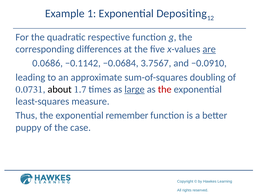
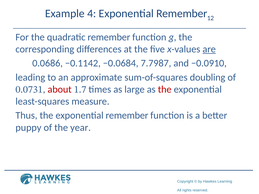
1: 1 -> 4 (92, 14)
Depositing: Depositing -> Remember (182, 14)
quadratic respective: respective -> remember (109, 37)
3.7567: 3.7567 -> 7.7987 (156, 63)
about colour: black -> red (60, 89)
large underline: present -> none (135, 89)
case: case -> year (81, 128)
